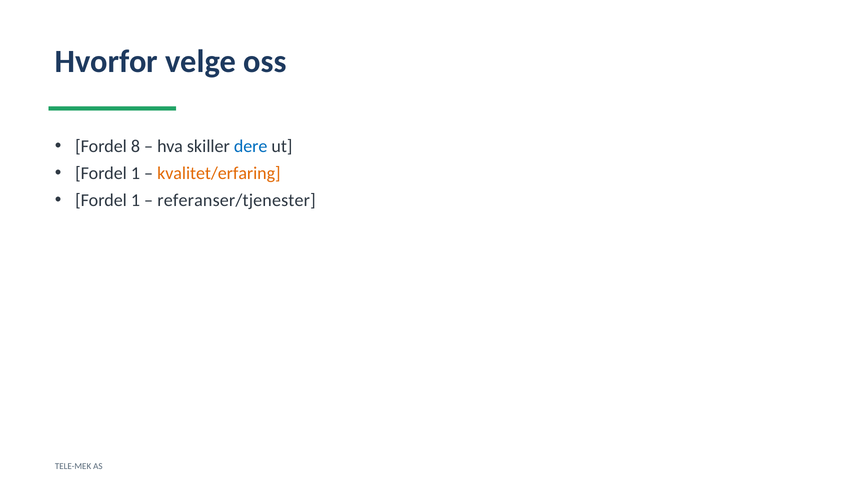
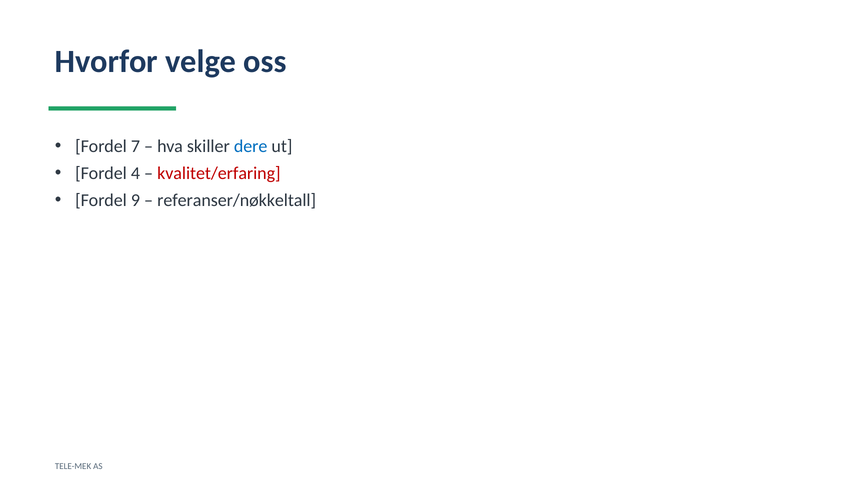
8: 8 -> 7 (135, 146)
1: 1 -> 4 (135, 173)
kvalitet/erfaring colour: orange -> red (219, 173)
1: 1 -> 9 (135, 200)
referanser/tjenester: referanser/tjenester -> referanser/nøkkeltall (237, 200)
